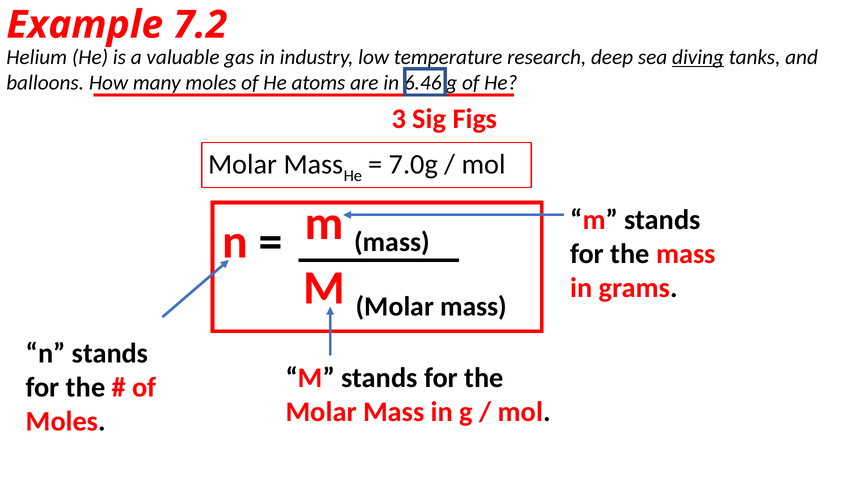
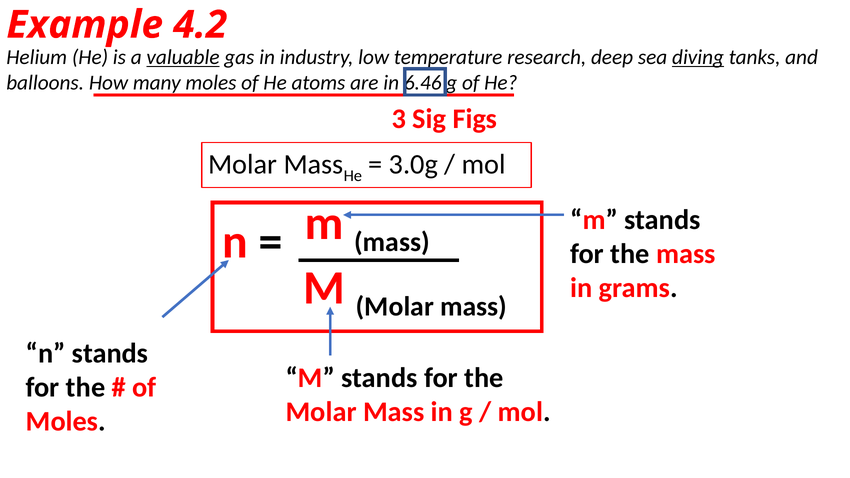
7.2: 7.2 -> 4.2 (200, 25)
valuable underline: none -> present (183, 57)
7.0g: 7.0g -> 3.0g (413, 165)
